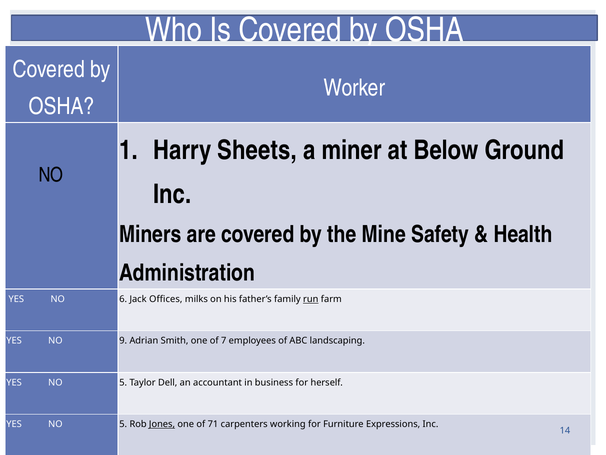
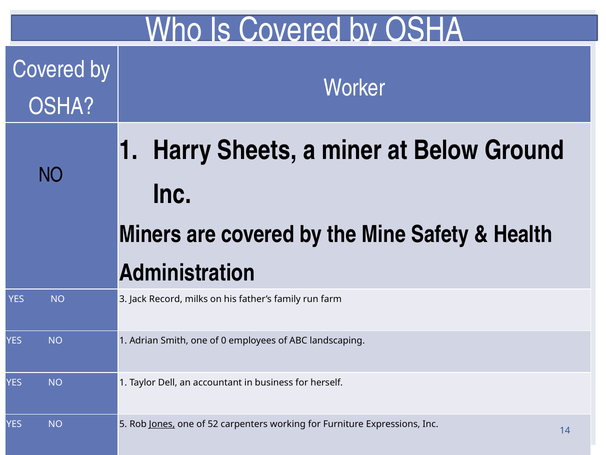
6: 6 -> 3 (123, 299)
Offices: Offices -> Record (166, 299)
run underline: present -> none (311, 299)
9: 9 -> 1 (123, 340)
7: 7 -> 0 (224, 340)
5: 5 -> 1 (123, 382)
71: 71 -> 52 (213, 424)
